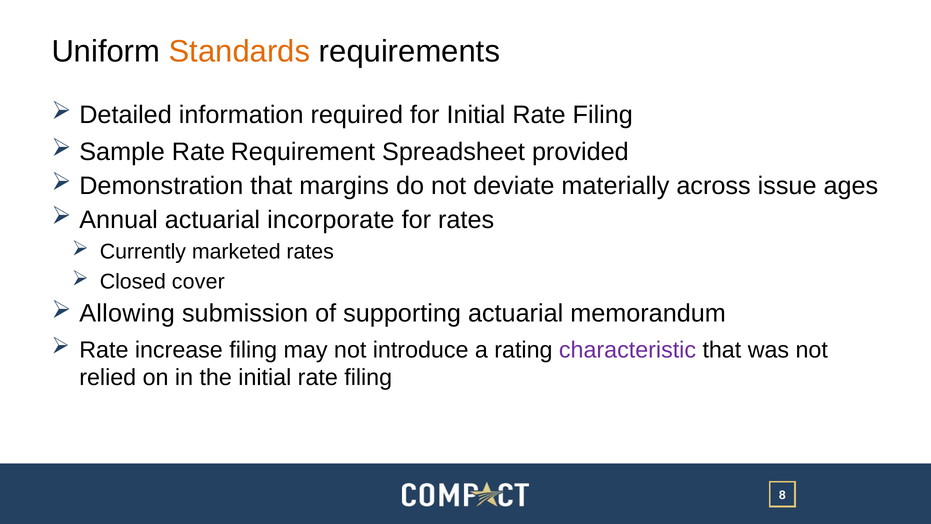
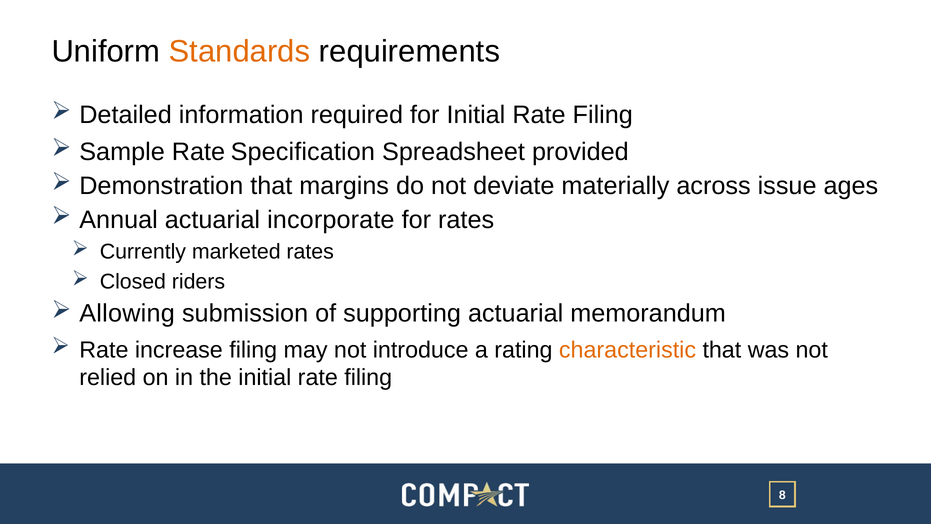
Requirement: Requirement -> Specification (303, 152)
cover: cover -> riders (198, 281)
characteristic colour: purple -> orange (628, 350)
